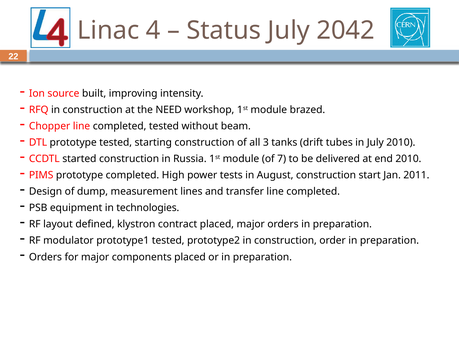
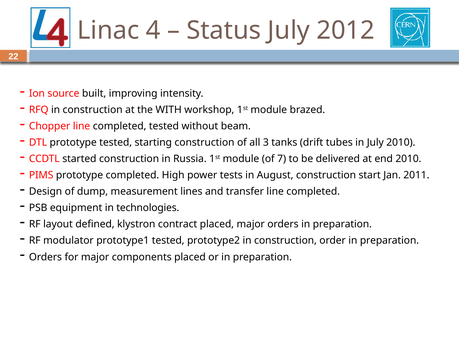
2042: 2042 -> 2012 (346, 30)
NEED: NEED -> WITH (169, 110)
